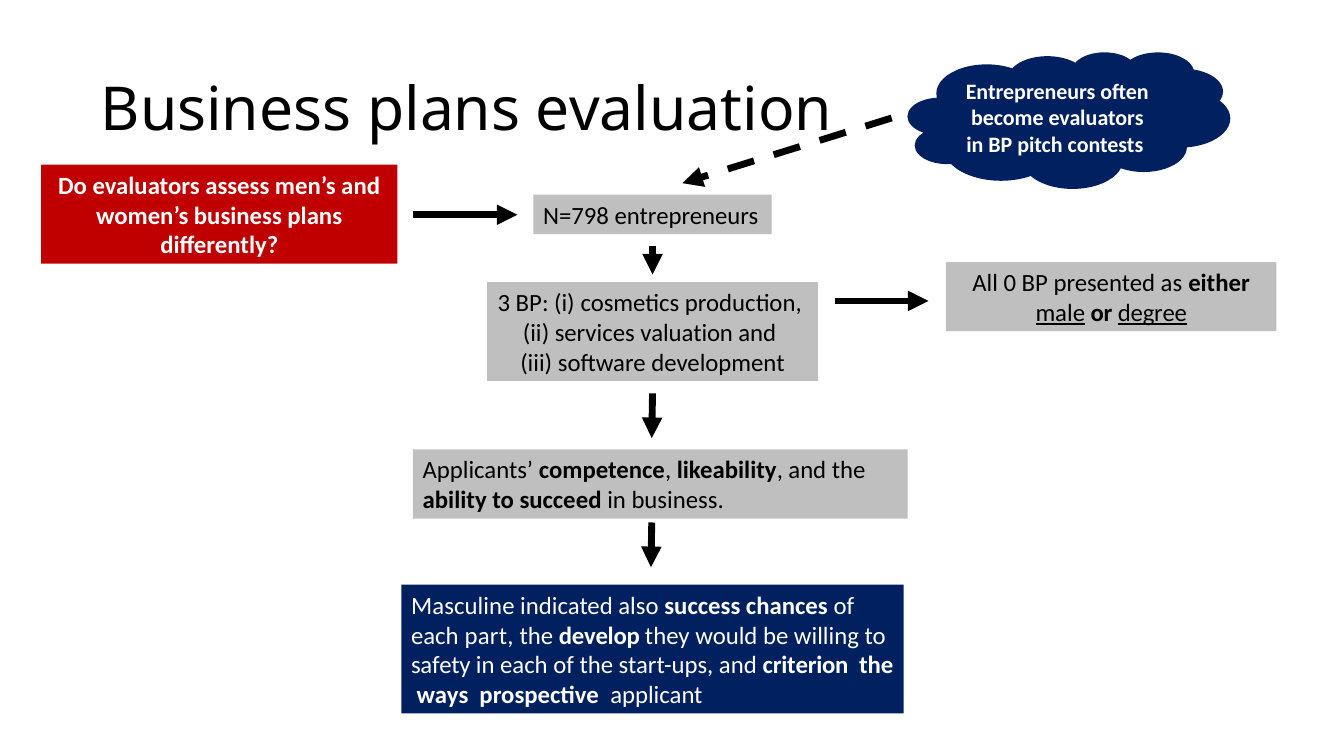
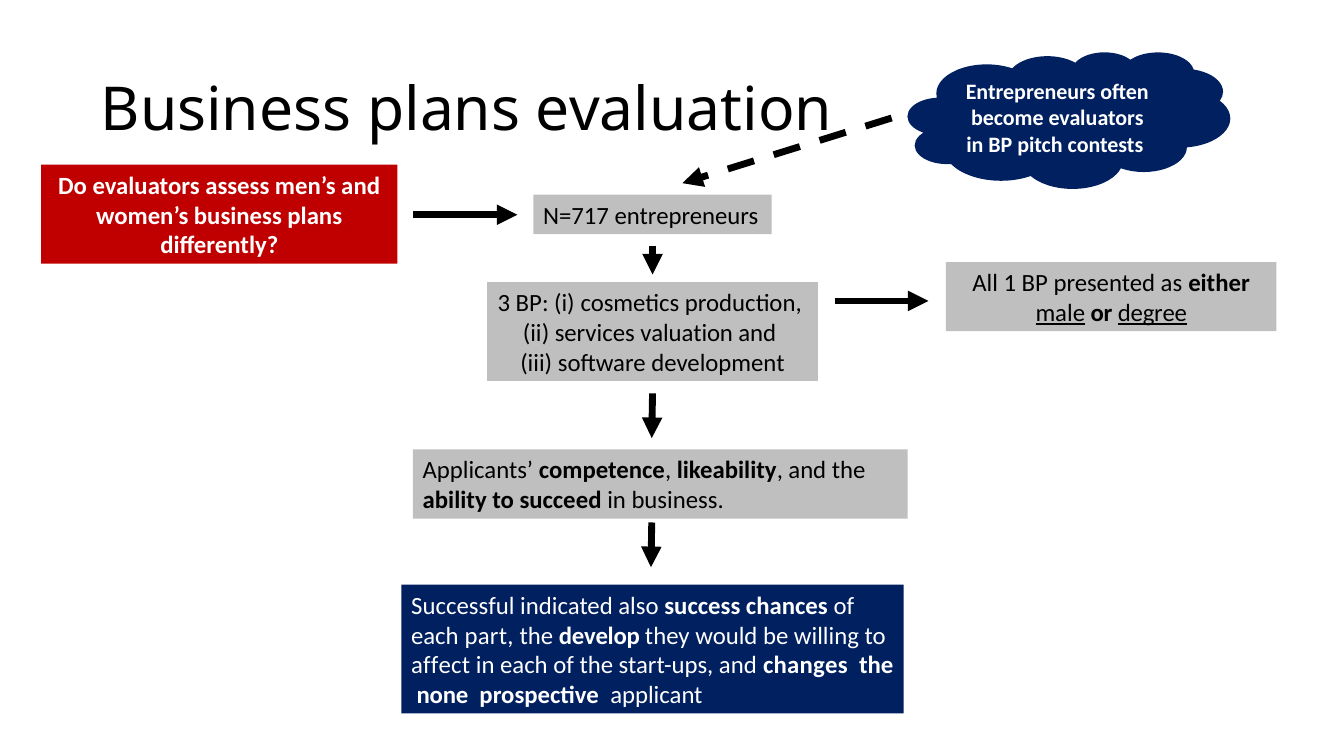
N=798: N=798 -> N=717 (576, 216)
0: 0 -> 1 (1010, 284)
Masculine: Masculine -> Successful (463, 606)
safety: safety -> affect (441, 666)
criterion: criterion -> changes (805, 666)
ways: ways -> none (443, 695)
